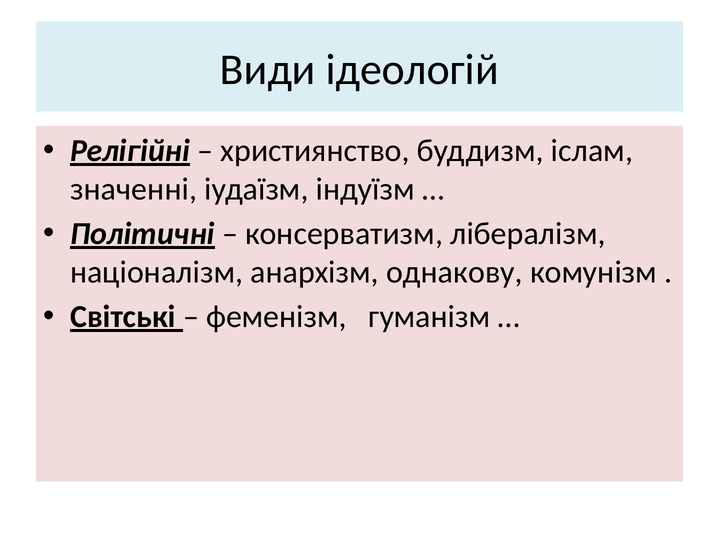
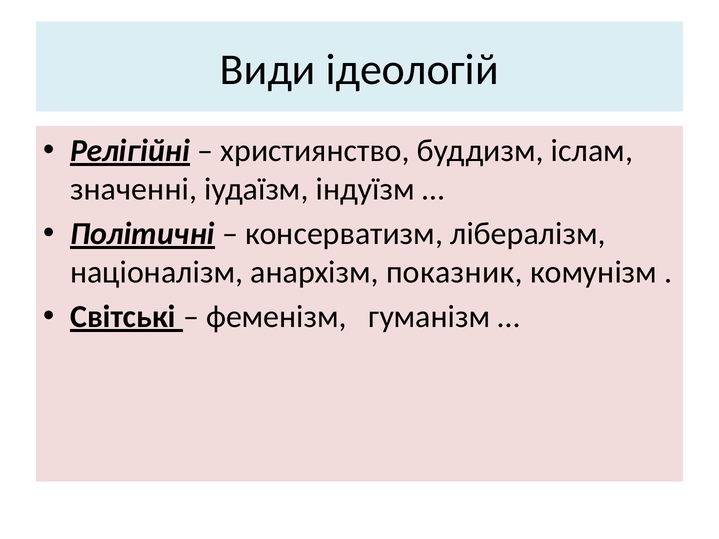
однакову: однакову -> показник (454, 272)
